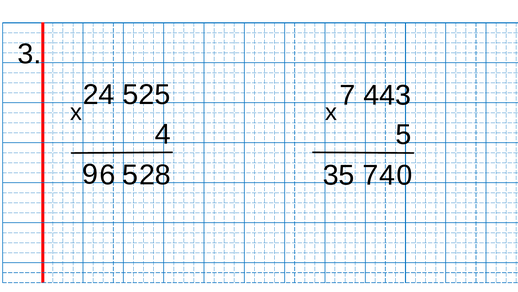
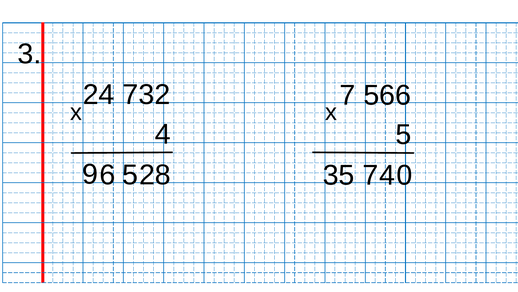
525: 525 -> 732 (146, 95)
443: 443 -> 566 (387, 95)
